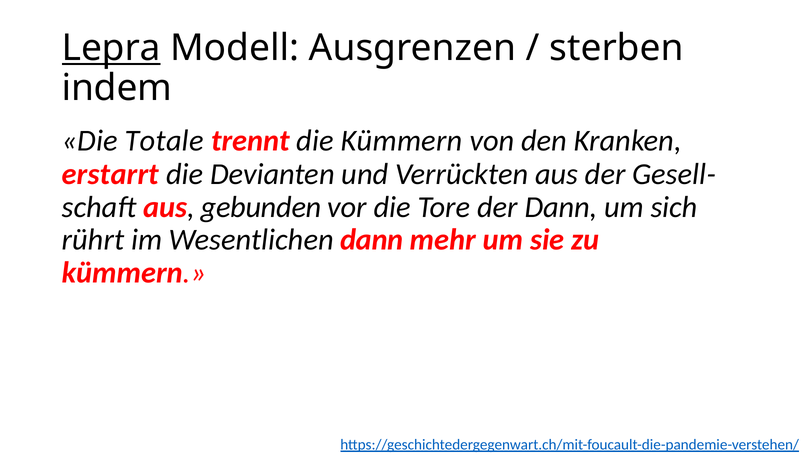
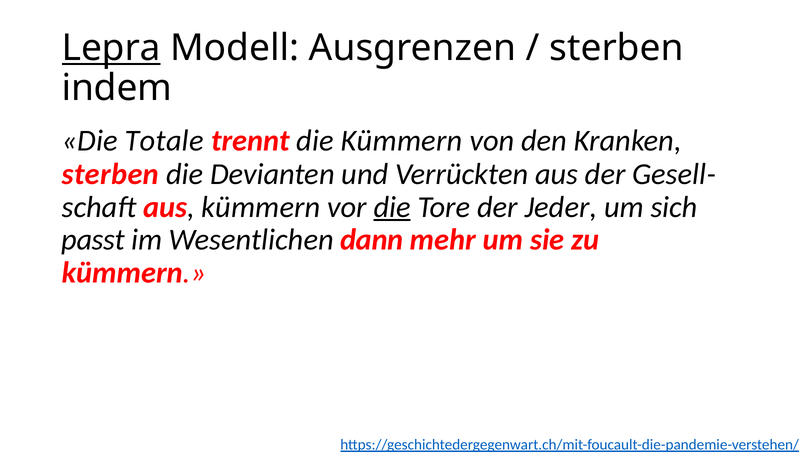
erstarrt: erstarrt -> sterben (110, 174)
aus gebunden: gebunden -> kümmern (261, 207)
die underline: none -> present (392, 207)
der Dann: Dann -> Jeder (561, 207)
rührt: rührt -> passt (93, 240)
